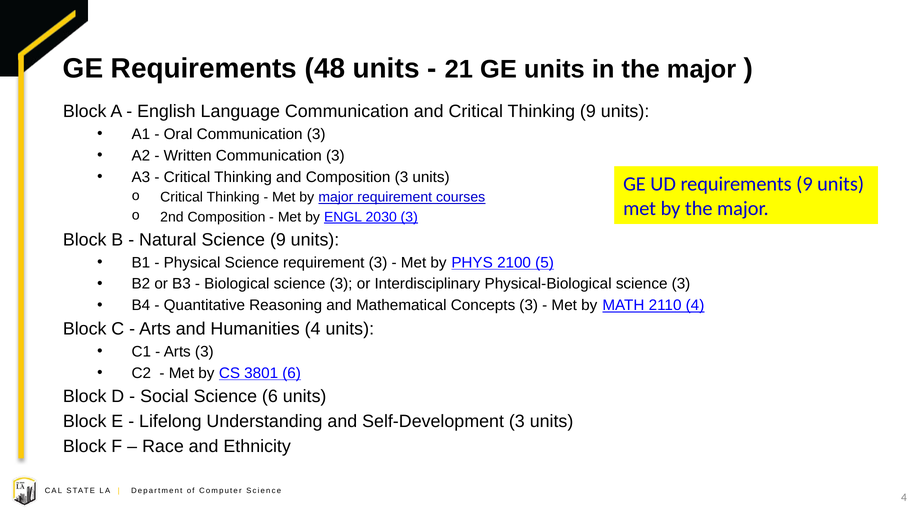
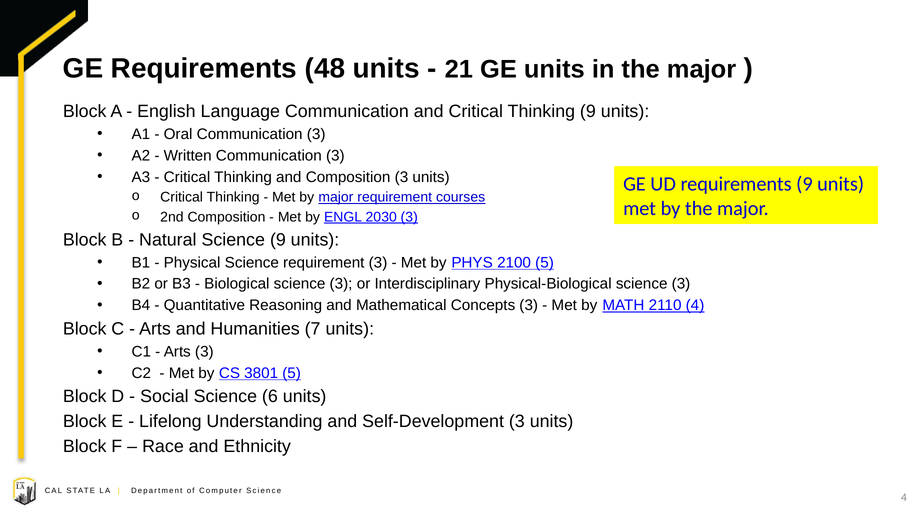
Humanities 4: 4 -> 7 (313, 329)
3801 6: 6 -> 5 (292, 373)
